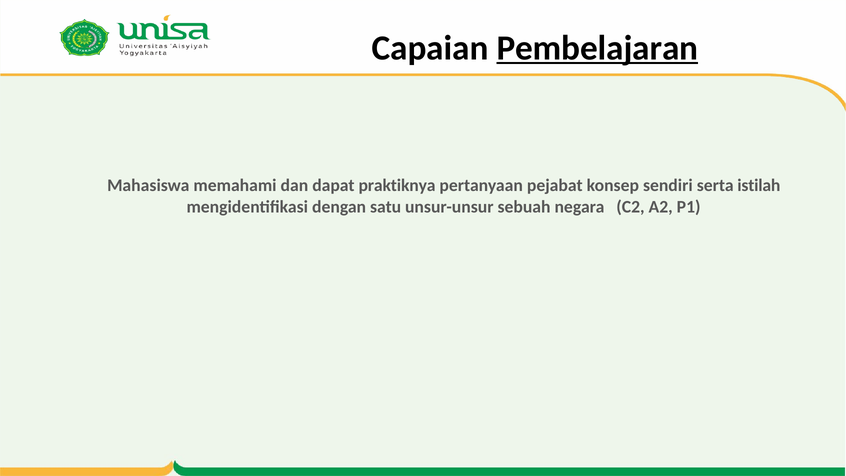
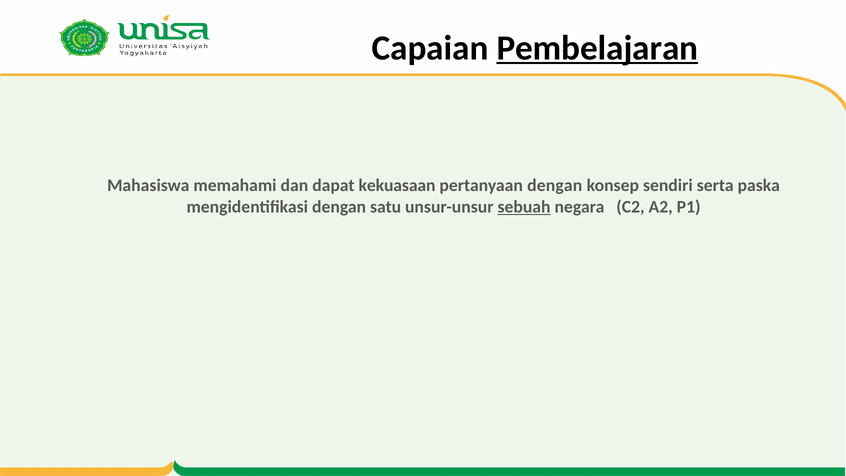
praktiknya: praktiknya -> kekuasaan (397, 186)
pertanyaan pejabat: pejabat -> dengan (555, 186)
istilah: istilah -> paska (759, 186)
sebuah underline: none -> present (524, 207)
